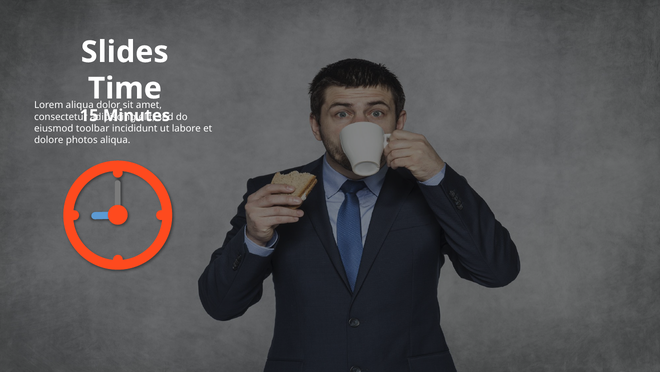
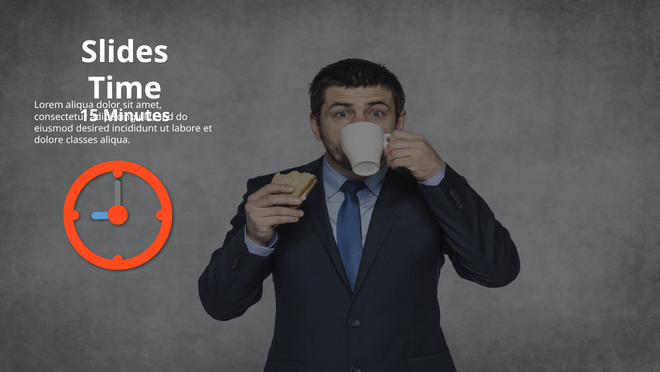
toolbar: toolbar -> desired (93, 128)
photos: photos -> classes (82, 140)
